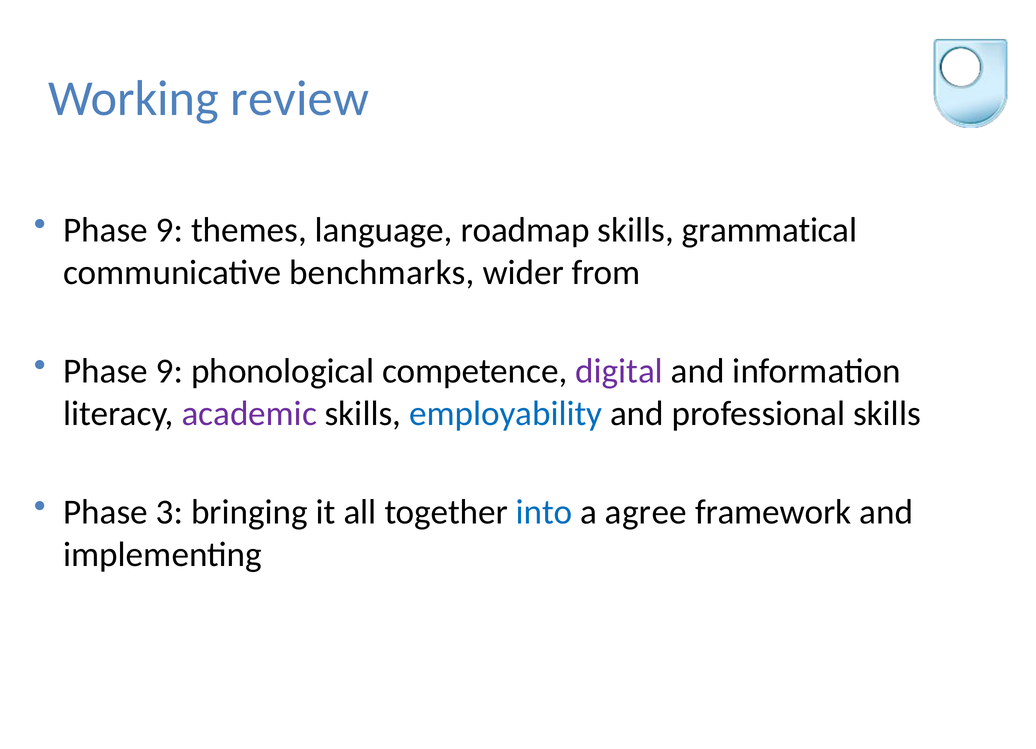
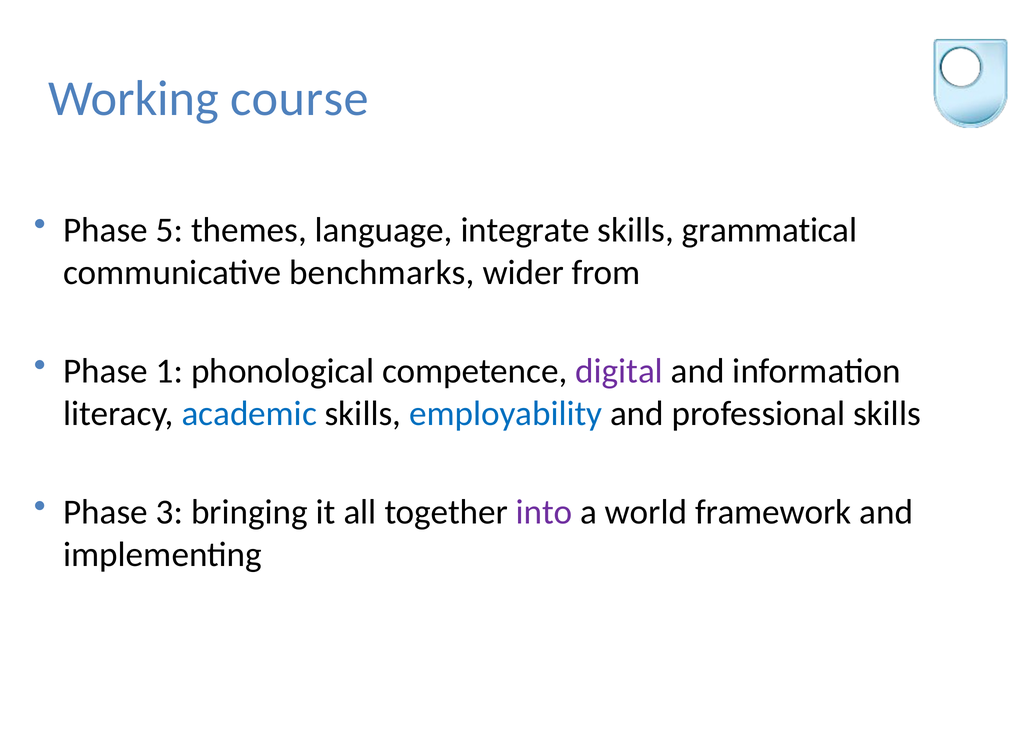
review: review -> course (300, 99)
9: 9 -> 5 (170, 230)
roadmap: roadmap -> integrate (525, 230)
9: 9 -> 1 (170, 371)
academic colour: purple -> blue (249, 413)
into colour: blue -> purple (544, 512)
agree: agree -> world (646, 512)
